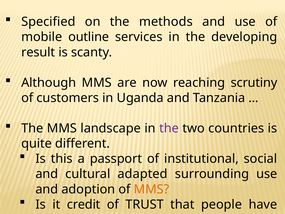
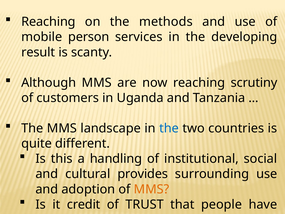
Specified: Specified -> Reaching (48, 22)
outline: outline -> person (89, 37)
the colour: purple -> blue (169, 128)
passport: passport -> handling (116, 159)
adapted: adapted -> provides (143, 174)
